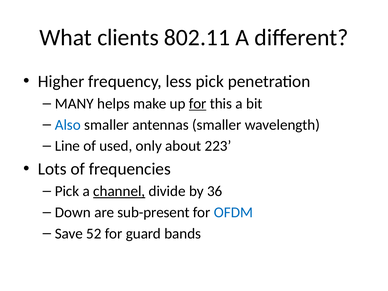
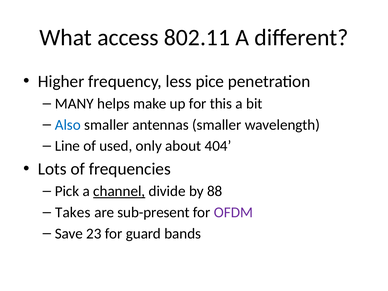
clients: clients -> access (128, 38)
less pick: pick -> pice (210, 81)
for underline: present -> none (198, 104)
223: 223 -> 404 (218, 146)
36: 36 -> 88 (215, 191)
Down: Down -> Takes (73, 212)
OFDM colour: blue -> purple (233, 212)
52: 52 -> 23 (94, 234)
